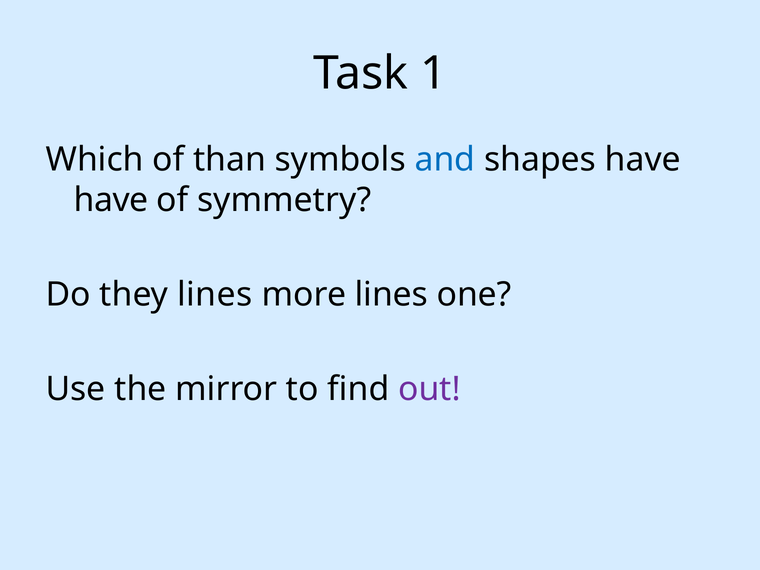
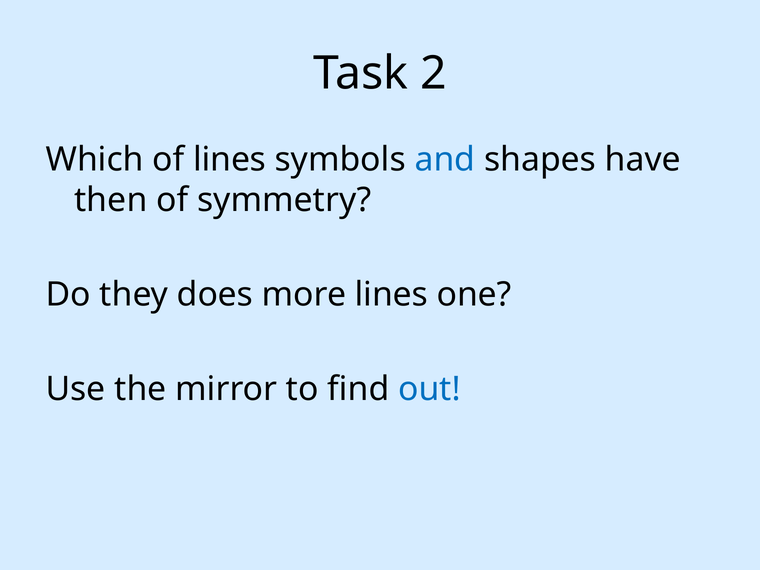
1: 1 -> 2 (434, 74)
of than: than -> lines (230, 159)
have: have -> then (111, 200)
they lines: lines -> does (215, 295)
out colour: purple -> blue (429, 389)
